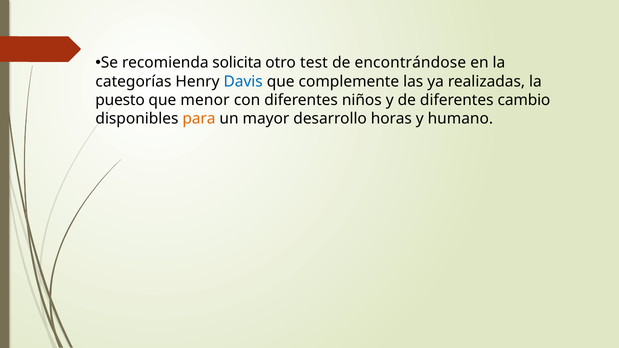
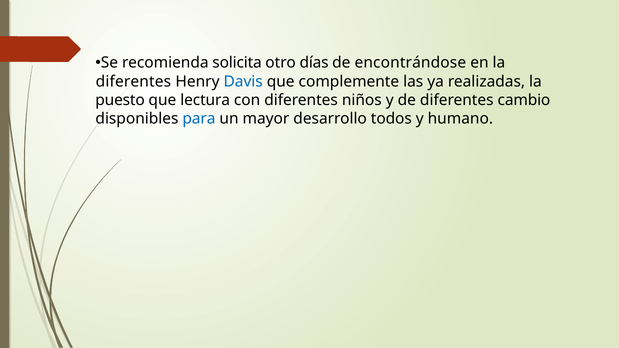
test: test -> días (314, 63)
categorías: categorías -> diferentes (133, 81)
menor: menor -> lectura (205, 100)
para colour: orange -> blue (199, 119)
horas: horas -> todos (391, 119)
